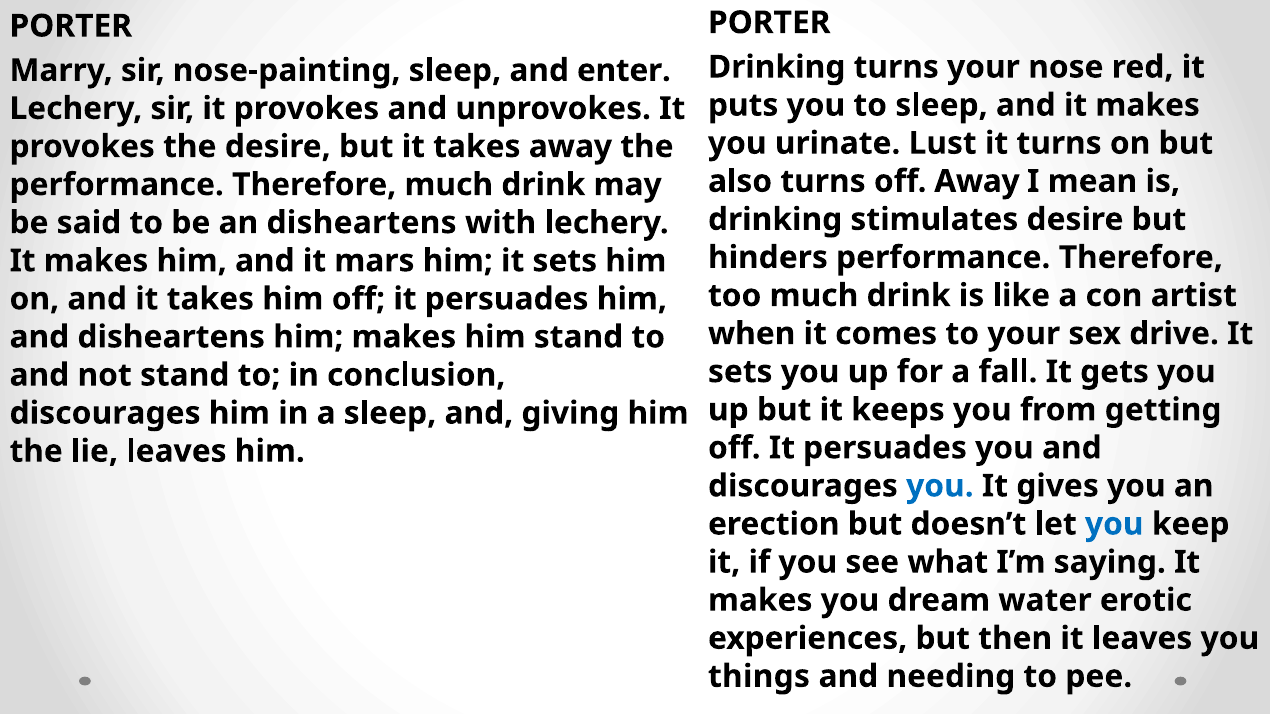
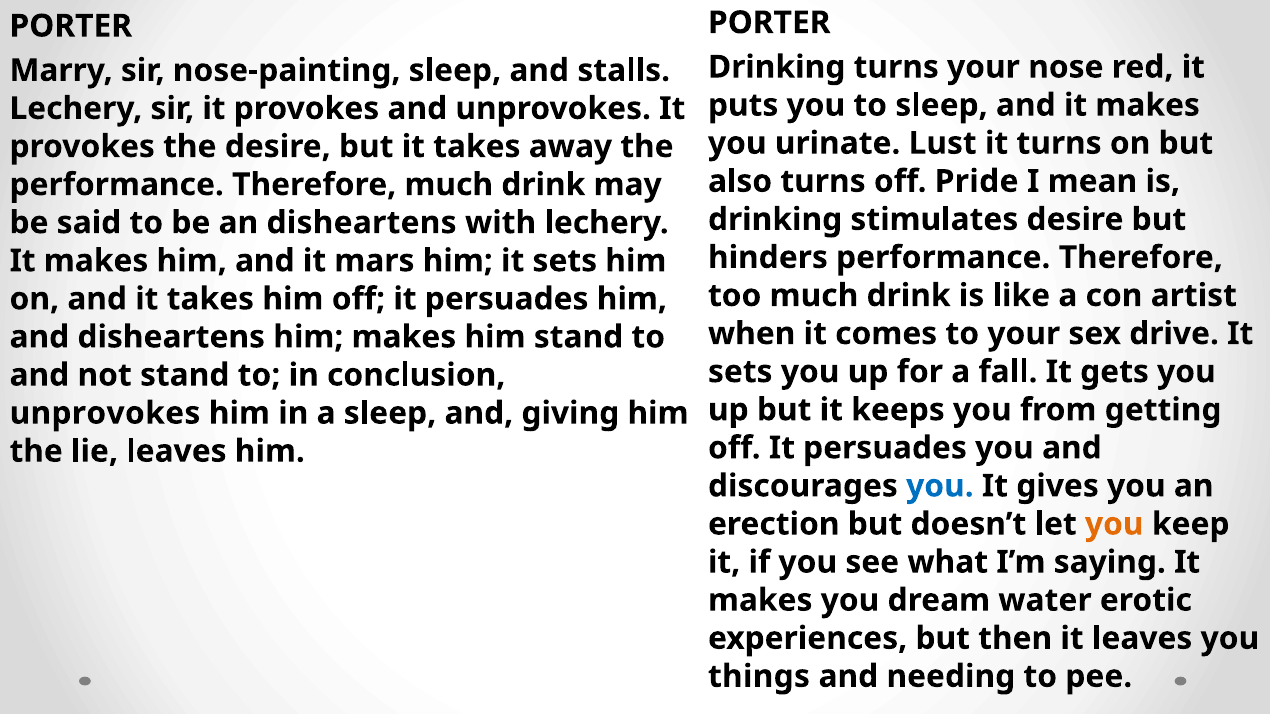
enter: enter -> stalls (624, 70)
off Away: Away -> Pride (977, 181)
discourages: discourages -> unprovokes (105, 413)
you colour: blue -> orange (1114, 524)
